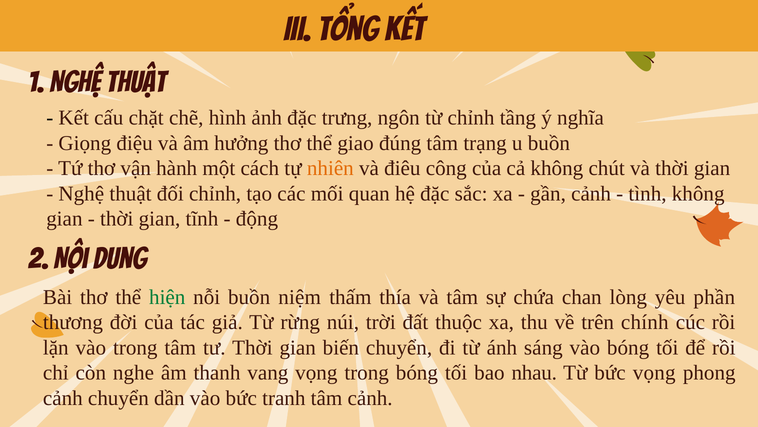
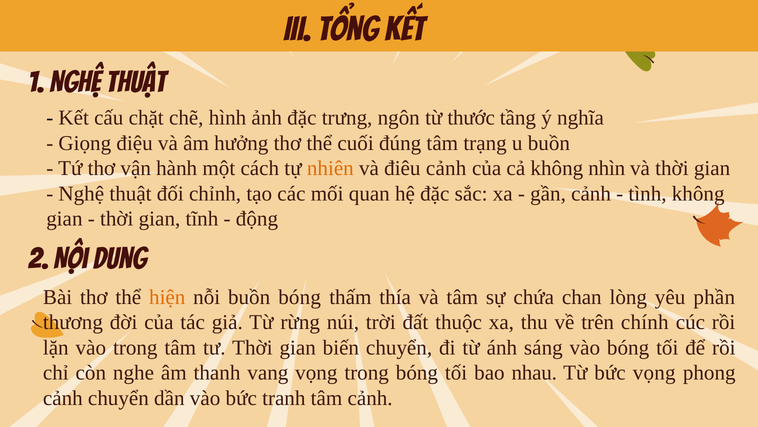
từ chỉnh: chỉnh -> thước (471, 118)
giao: giao -> cuối (356, 143)
điêu công: công -> cảnh (446, 168)
chút: chút -> nhìn (607, 168)
hiện colour: green -> orange (167, 297)
buồn niệm: niệm -> bóng (300, 297)
